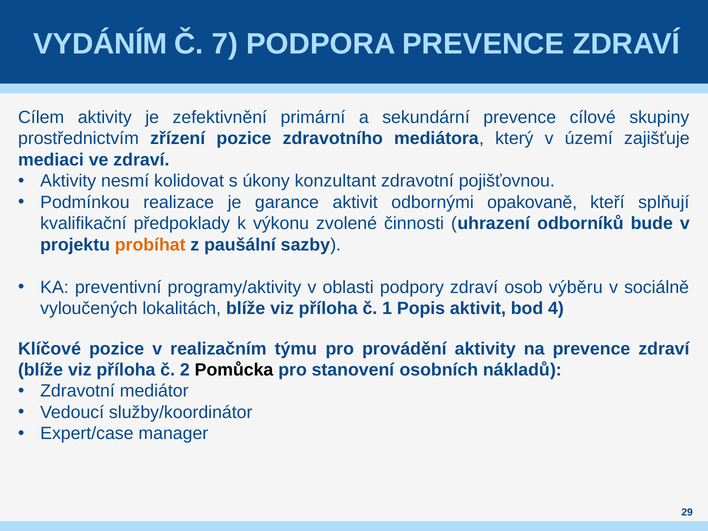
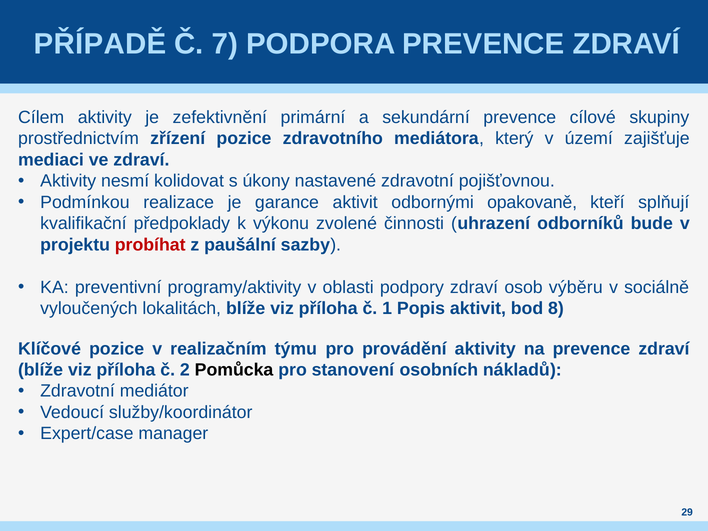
VYDÁNÍM: VYDÁNÍM -> PŘÍPADĚ (100, 44)
konzultant: konzultant -> nastavené (335, 181)
probíhat colour: orange -> red (150, 245)
4: 4 -> 8 (556, 309)
